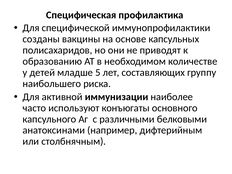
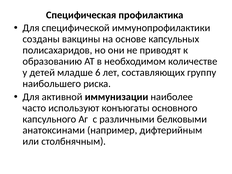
5: 5 -> 6 (98, 72)
